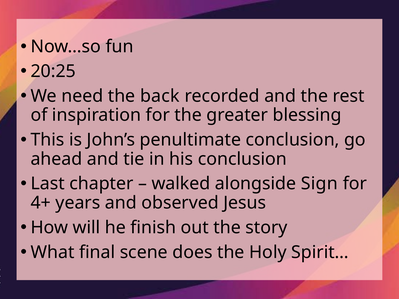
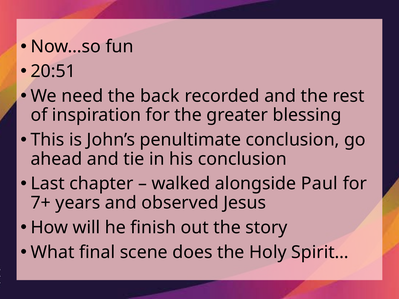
20:25: 20:25 -> 20:51 (53, 71)
Sign: Sign -> Paul (319, 184)
4+: 4+ -> 7+ (41, 203)
